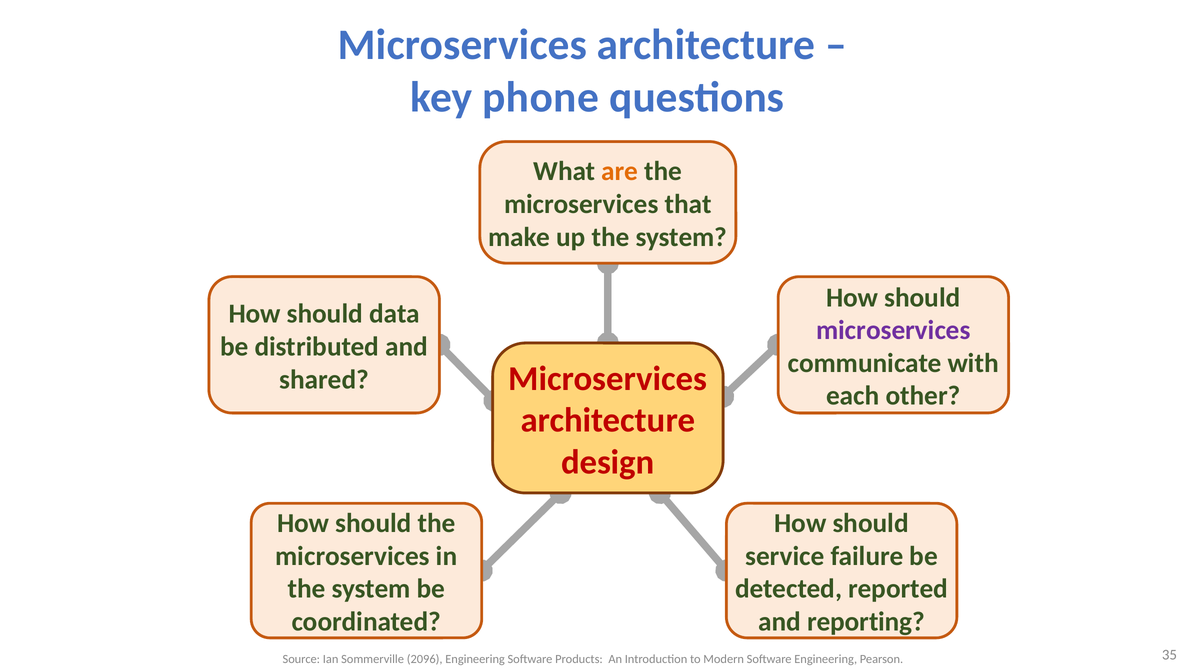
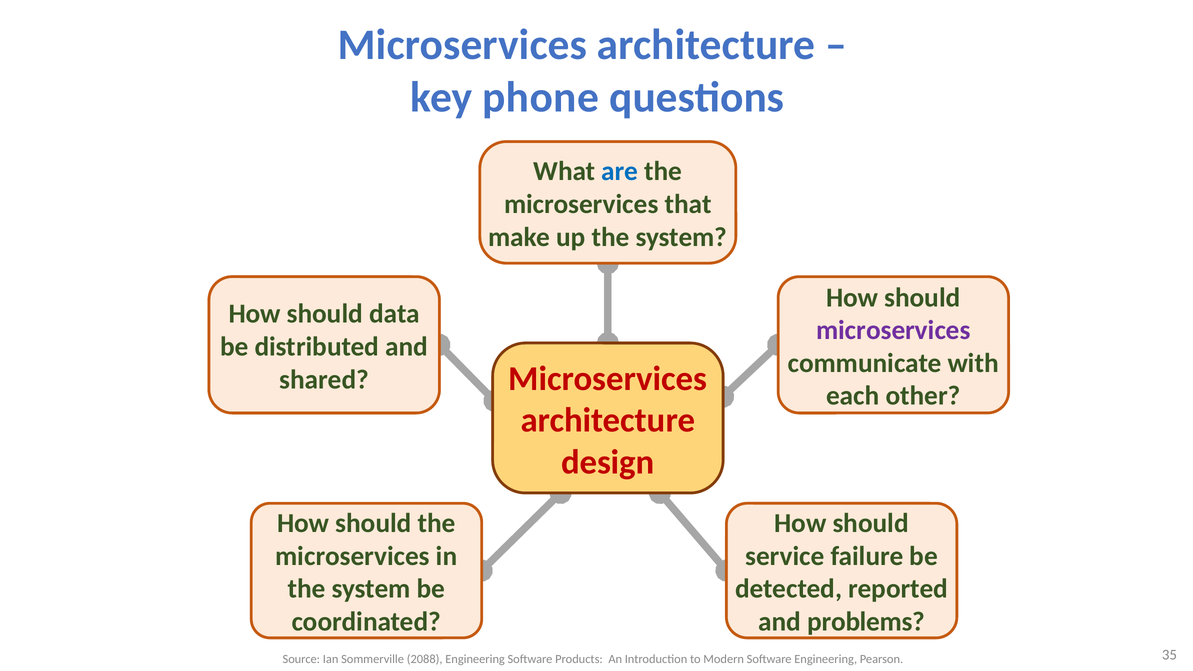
are colour: orange -> blue (620, 171)
reporting: reporting -> problems (866, 622)
2096: 2096 -> 2088 (425, 659)
